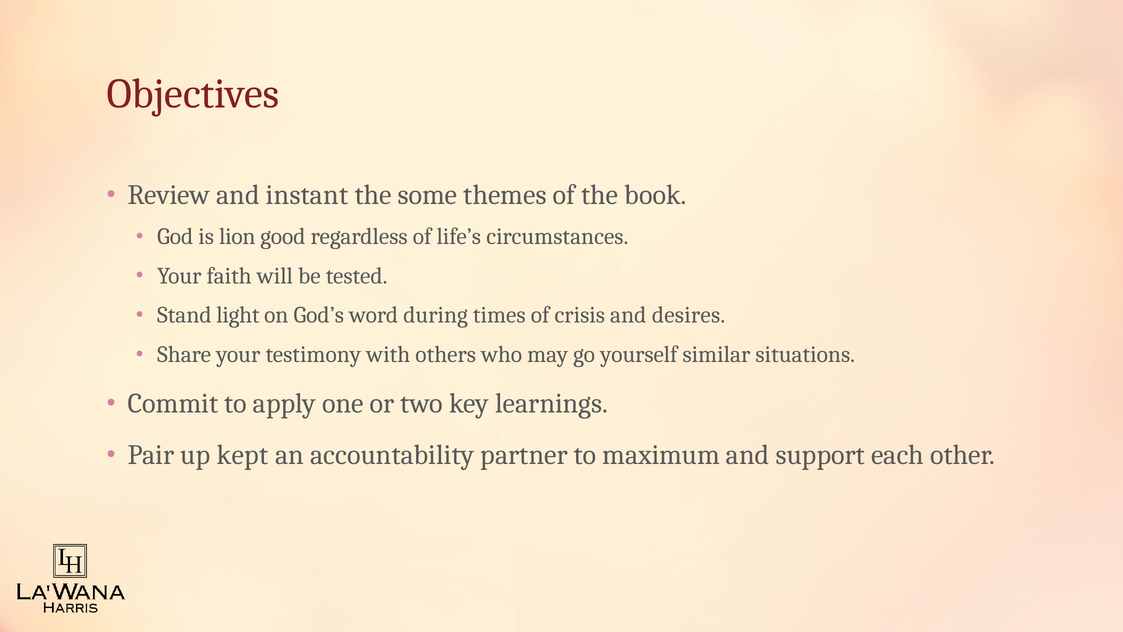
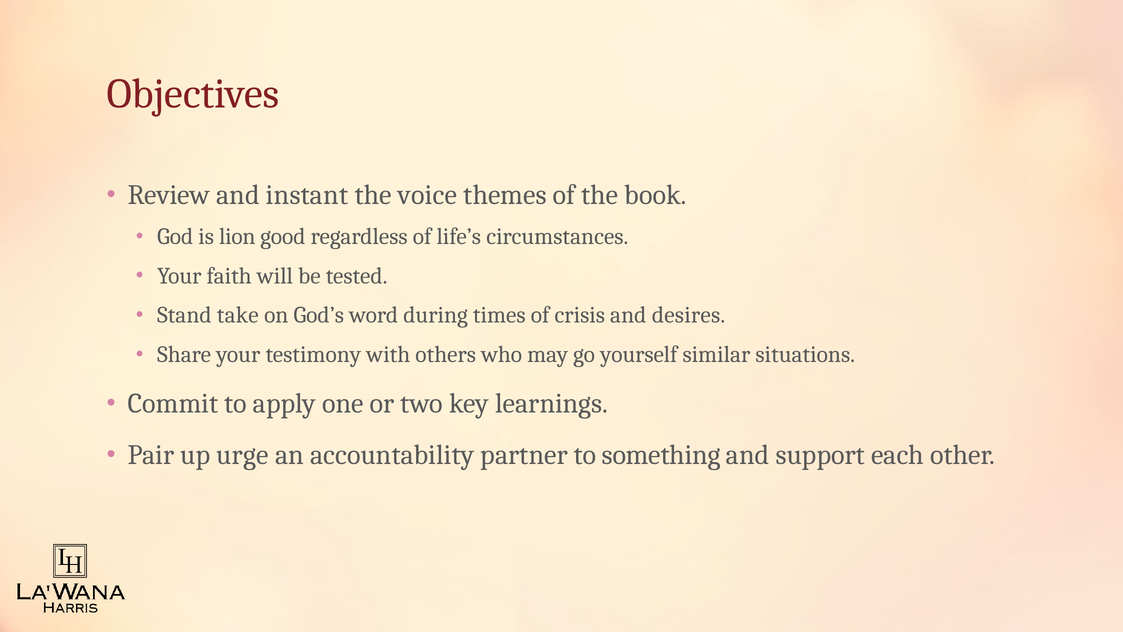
some: some -> voice (427, 195)
light: light -> take (238, 315)
kept: kept -> urge (243, 455)
maximum: maximum -> something (661, 455)
